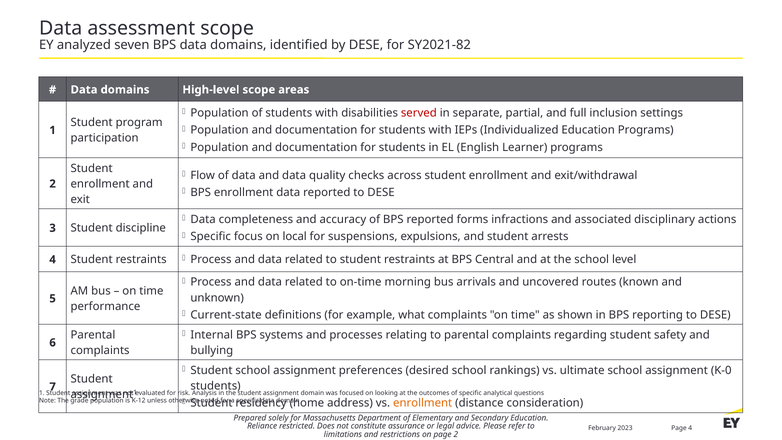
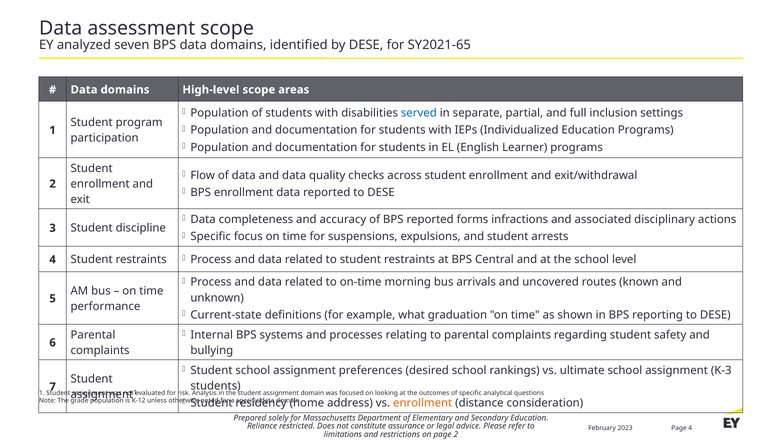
SY2021-82: SY2021-82 -> SY2021-65 (439, 45)
served colour: red -> blue (419, 113)
focus on local: local -> time (295, 237)
what complaints: complaints -> graduation (457, 315)
K-0: K-0 -> K-3 (721, 370)
